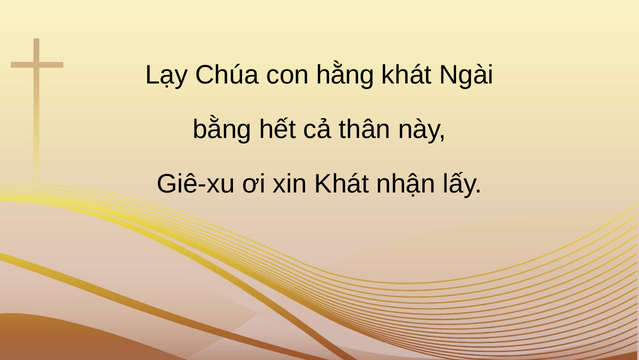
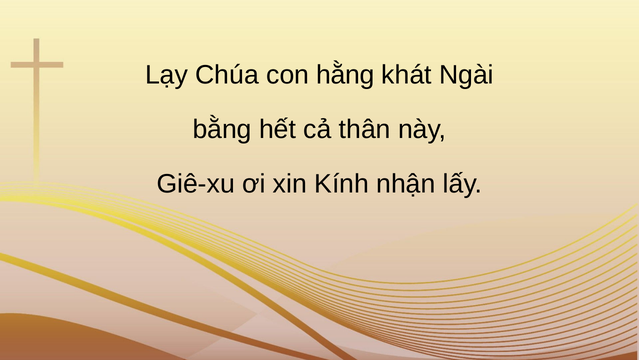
xin Khát: Khát -> Kính (342, 184)
